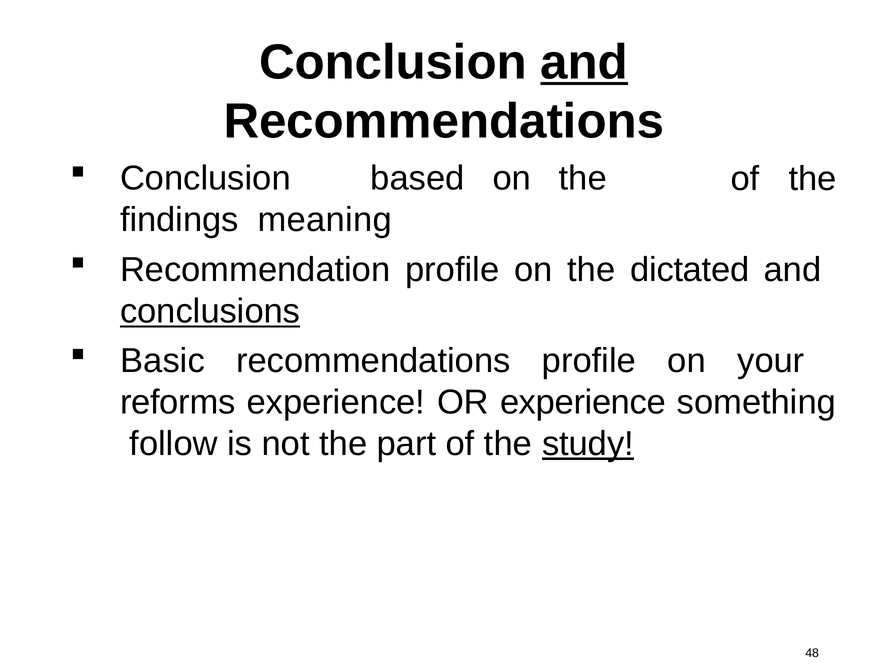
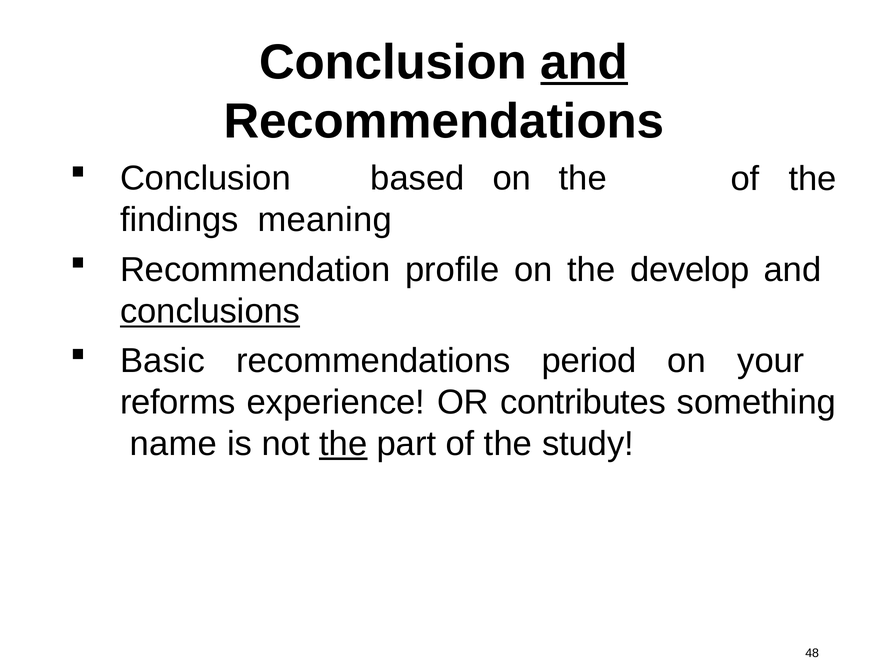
dictated: dictated -> develop (690, 270)
recommendations profile: profile -> period (589, 361)
OR experience: experience -> contributes (583, 402)
follow: follow -> name (173, 444)
the underline: none -> present (343, 444)
study underline: present -> none (588, 444)
